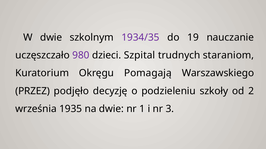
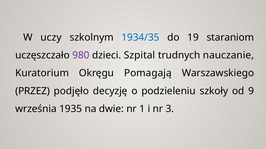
W dwie: dwie -> uczy (51, 37)
1934/35 colour: purple -> blue (140, 37)
nauczanie: nauczanie -> staraniom (230, 37)
staraniom: staraniom -> nauczanie (228, 55)
2: 2 -> 9 (251, 91)
